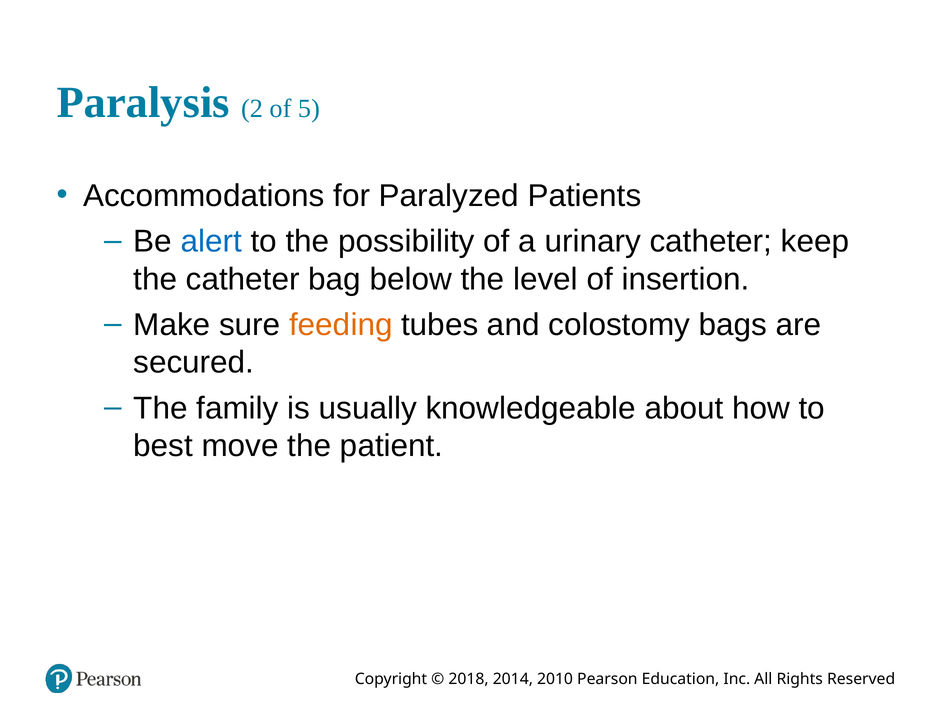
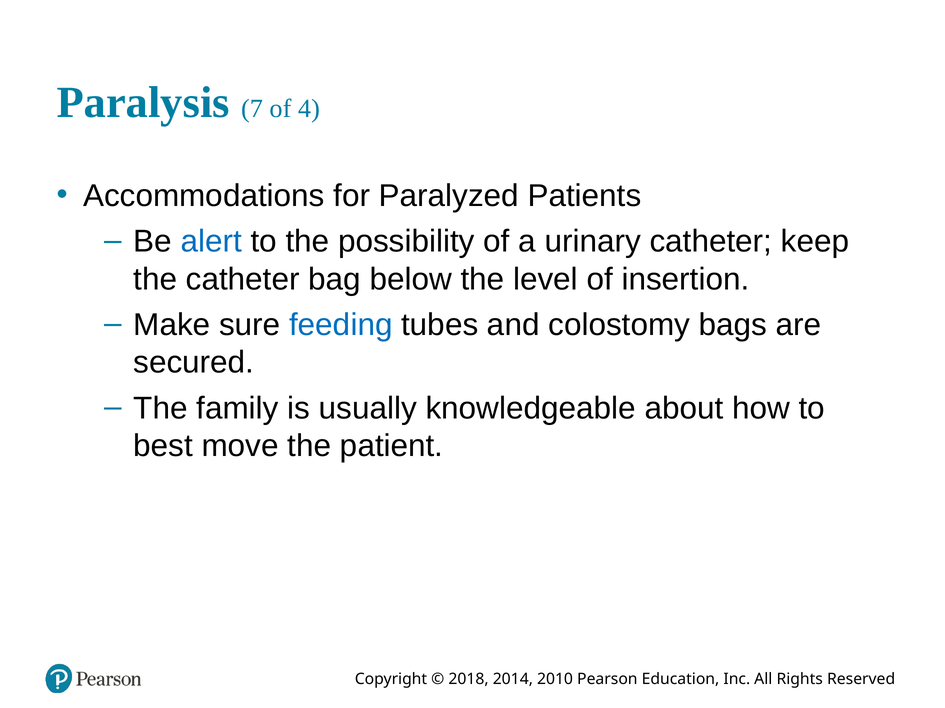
2: 2 -> 7 (252, 109)
5: 5 -> 4 (309, 109)
feeding colour: orange -> blue (341, 325)
